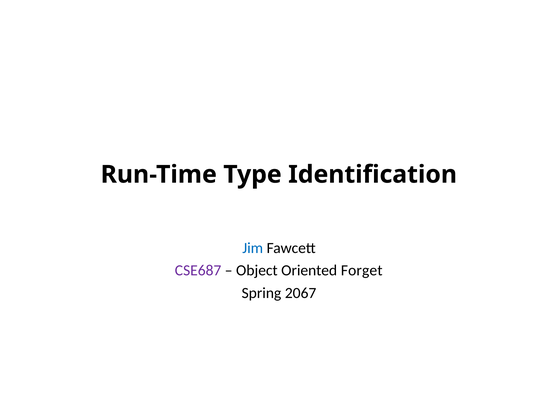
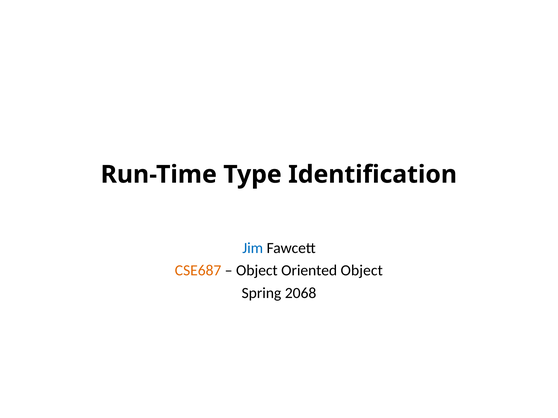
CSE687 colour: purple -> orange (198, 271)
Oriented Forget: Forget -> Object (362, 271)
2067: 2067 -> 2068 (301, 293)
